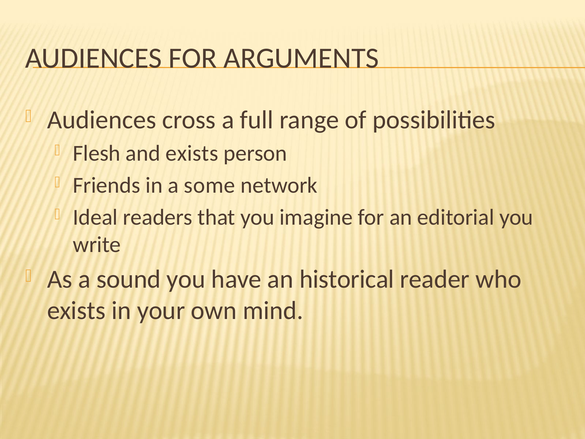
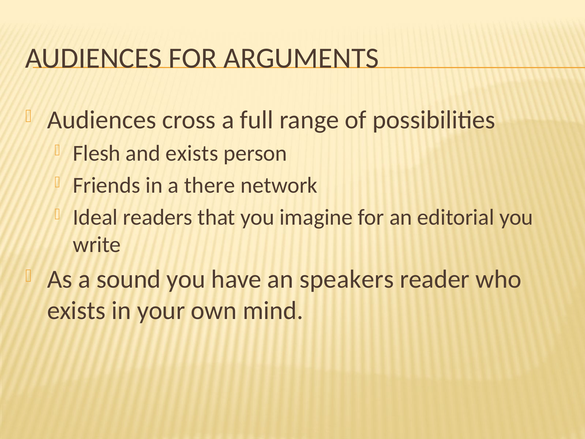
some: some -> there (210, 185)
historical: historical -> speakers (347, 279)
